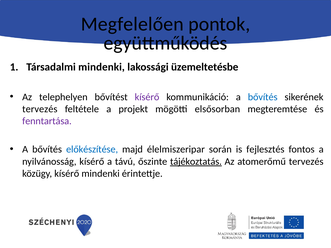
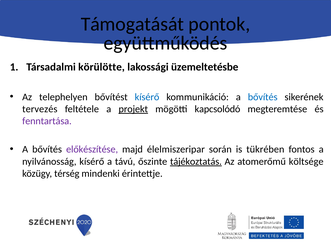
Megfelelően: Megfelelően -> Támogatását (132, 24)
Társadalmi mindenki: mindenki -> körülötte (102, 67)
kísérő colour: purple -> blue (147, 97)
projekt underline: none -> present (133, 109)
elsősorban: elsősorban -> kapcsolódó (217, 109)
előkészítése colour: blue -> purple (92, 150)
fejlesztés: fejlesztés -> tükrében (265, 150)
atomerőmű tervezés: tervezés -> költsége (306, 162)
közügy kísérő: kísérő -> térség (67, 174)
